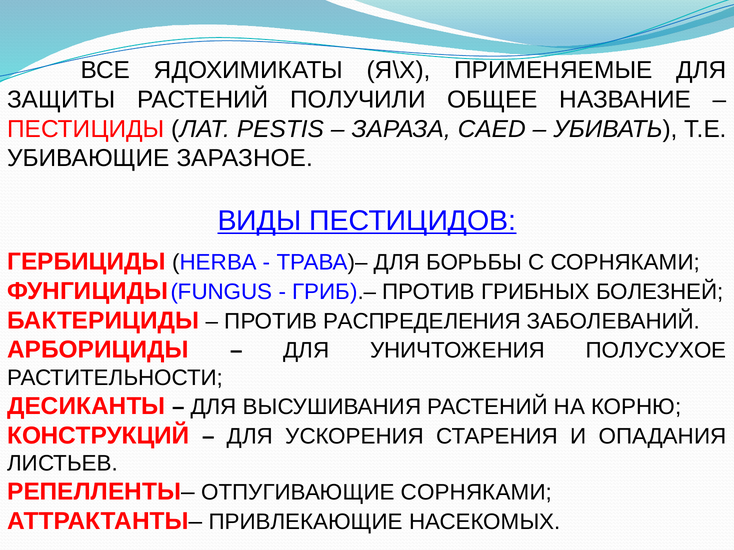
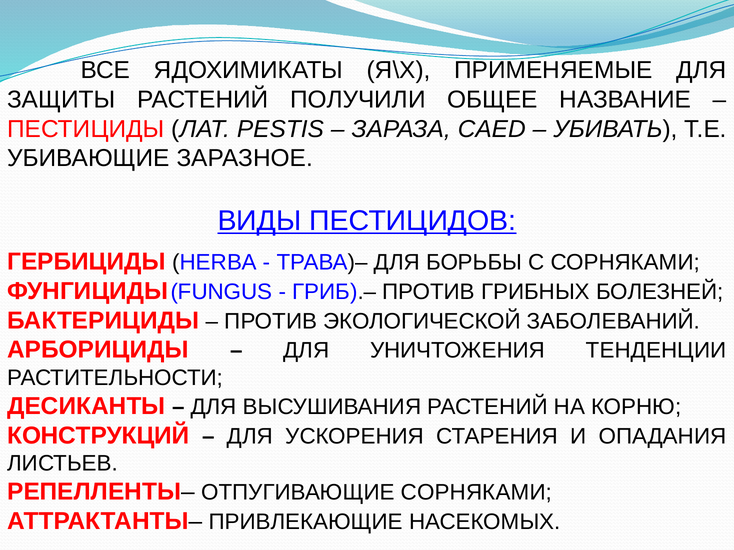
РАСПРЕДЕЛЕНИЯ: РАСПРЕДЕЛЕНИЯ -> ЭКОЛОГИЧЕСКОЙ (422, 322)
ПОЛУСУХОЕ: ПОЛУСУХОЕ -> ТЕНДЕНЦИИ (656, 351)
